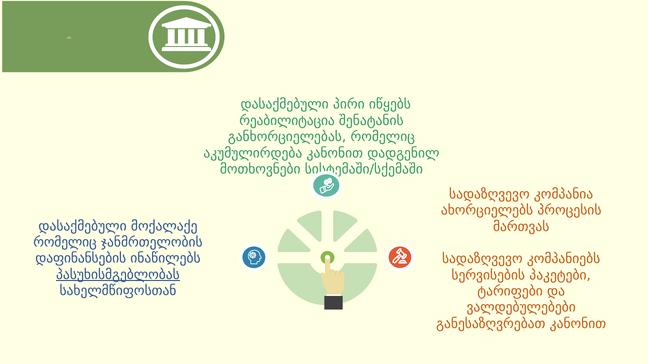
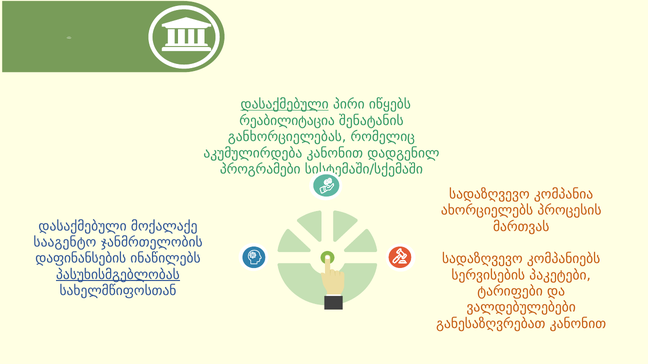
დასაქმებული underline: none -> present (285, 105)
მოთხოვნები: მოთხოვნები -> პროგრამები (260, 169)
რომელიც: რომელიც -> სააგენტო (65, 243)
